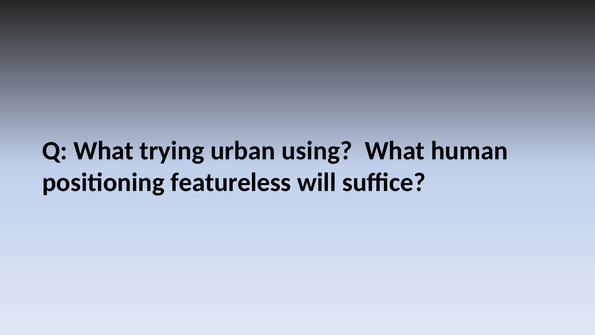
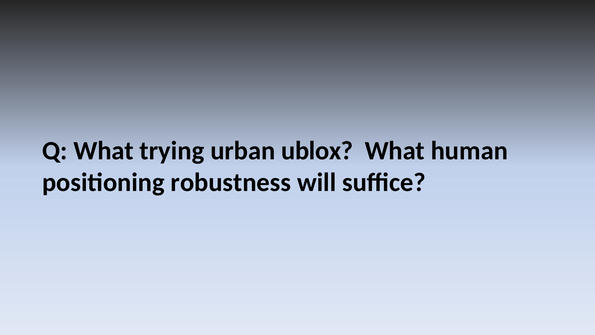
using: using -> ublox (317, 150)
featureless: featureless -> robustness (231, 182)
